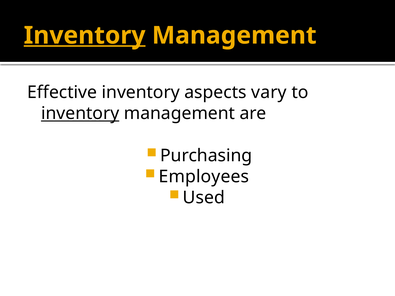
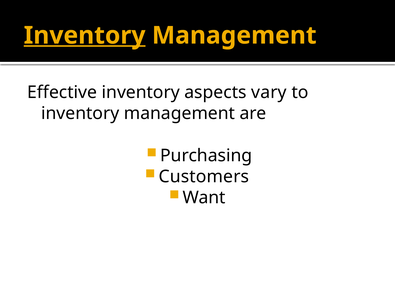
inventory underline: present -> none (80, 113)
Employees: Employees -> Customers (204, 177)
Used: Used -> Want (204, 198)
